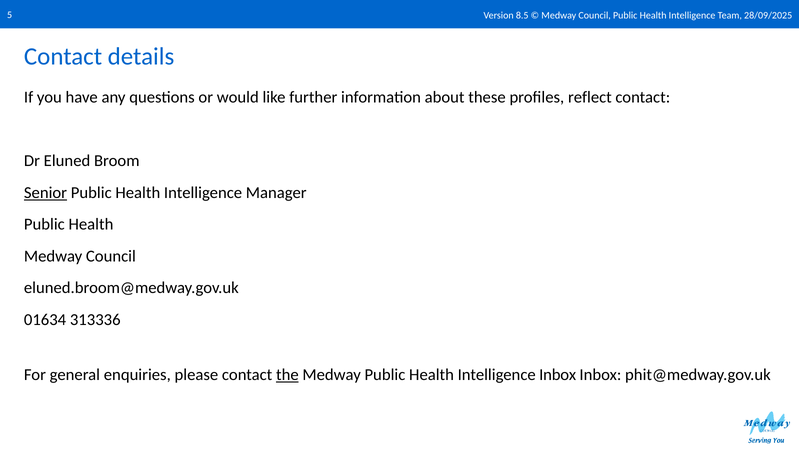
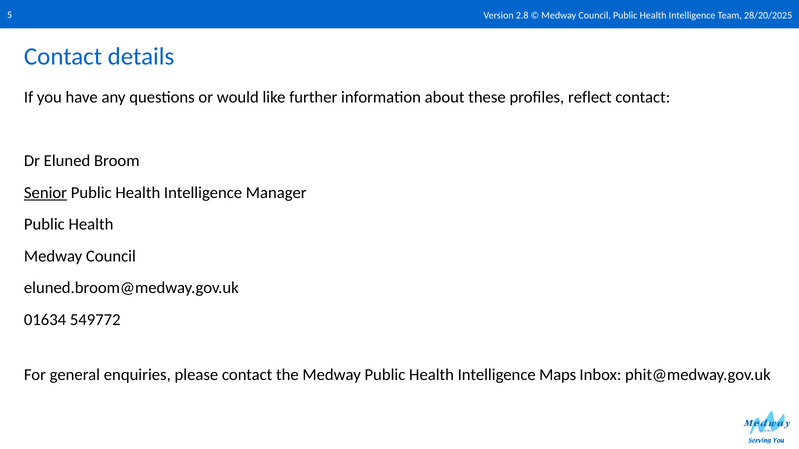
8.5: 8.5 -> 2.8 (522, 15)
28/09/2025: 28/09/2025 -> 28/20/2025 (768, 15)
313336: 313336 -> 549772 (95, 320)
the underline: present -> none (287, 375)
Intelligence Inbox: Inbox -> Maps (558, 375)
